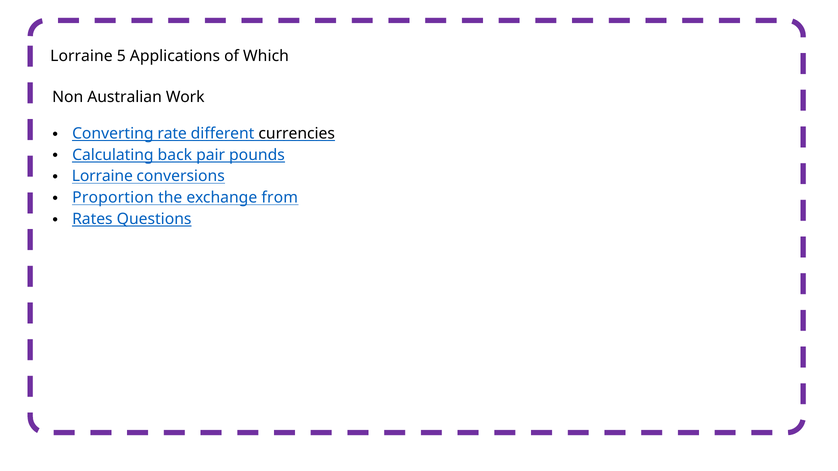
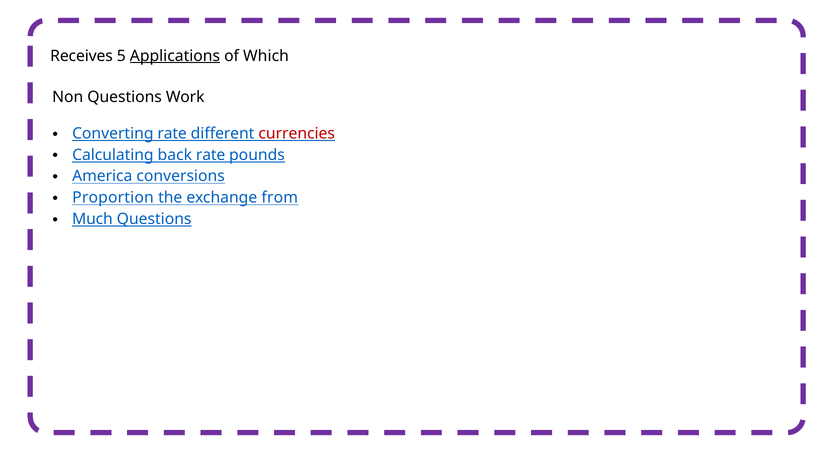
Lorraine: Lorraine -> Receives (82, 56)
Applications underline: none -> present (175, 56)
Non Australian: Australian -> Questions (125, 97)
currencies colour: black -> red (297, 134)
back pair: pair -> rate (211, 155)
Lorraine: Lorraine -> America (102, 176)
Rates: Rates -> Much (92, 219)
